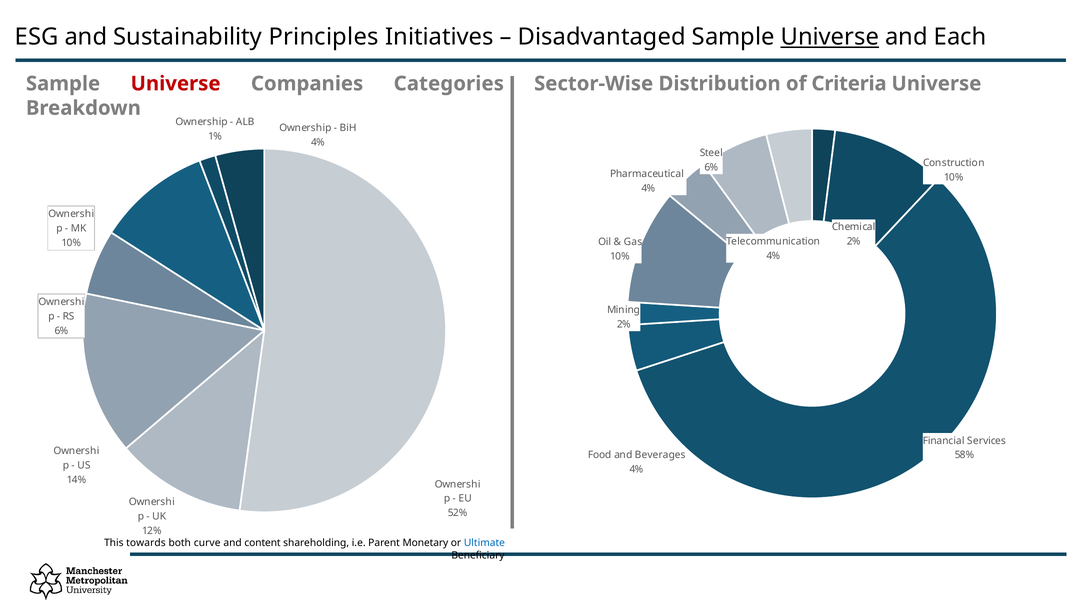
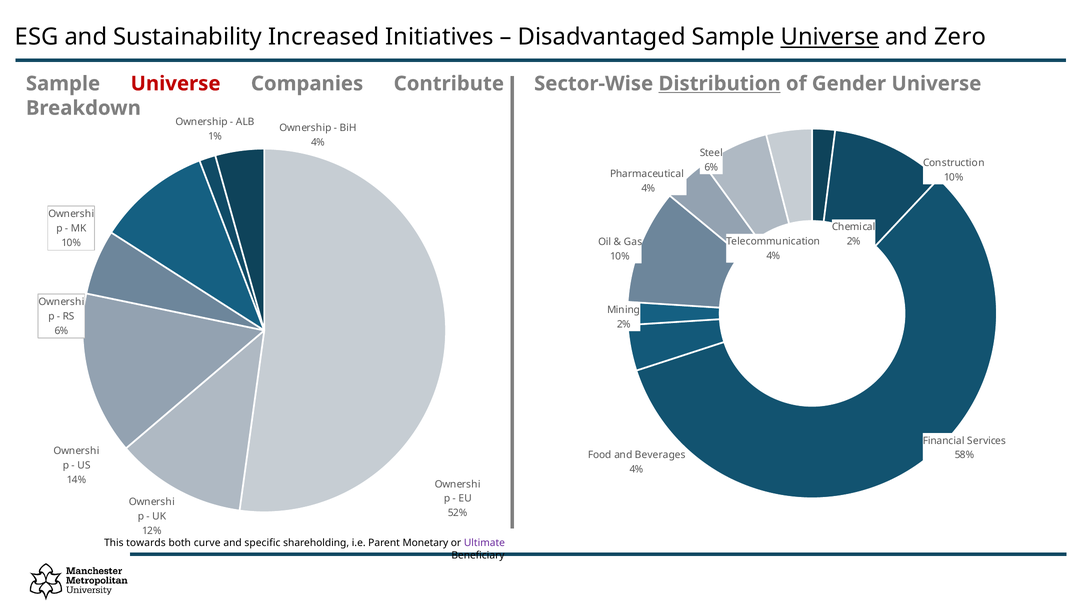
Principles: Principles -> Increased (324, 37)
Each: Each -> Zero (960, 37)
Categories: Categories -> Contribute (449, 84)
Distribution underline: none -> present (720, 84)
Criteria: Criteria -> Gender (849, 84)
content: content -> specific (262, 543)
Ultimate colour: blue -> purple (484, 543)
